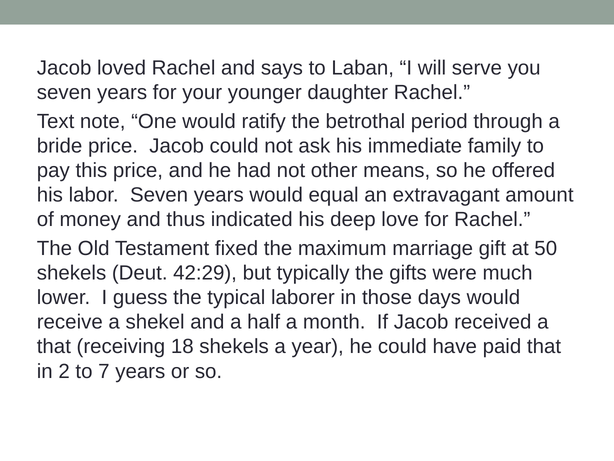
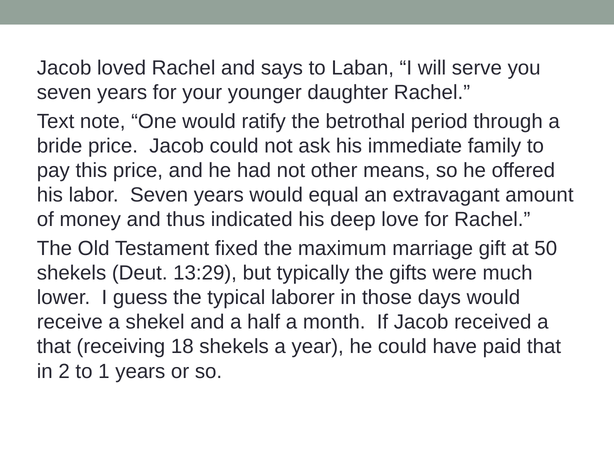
42:29: 42:29 -> 13:29 (205, 273)
7: 7 -> 1 (104, 371)
